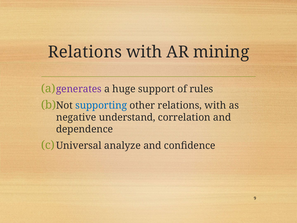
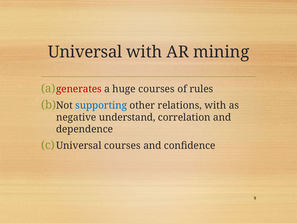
Relations: Relations -> Universal (85, 52)
generates colour: purple -> red (79, 89)
huge support: support -> courses (156, 89)
Universal analyze: analyze -> courses (122, 145)
